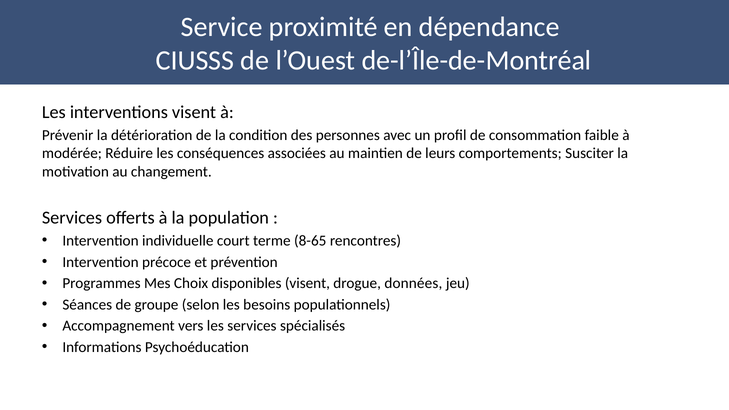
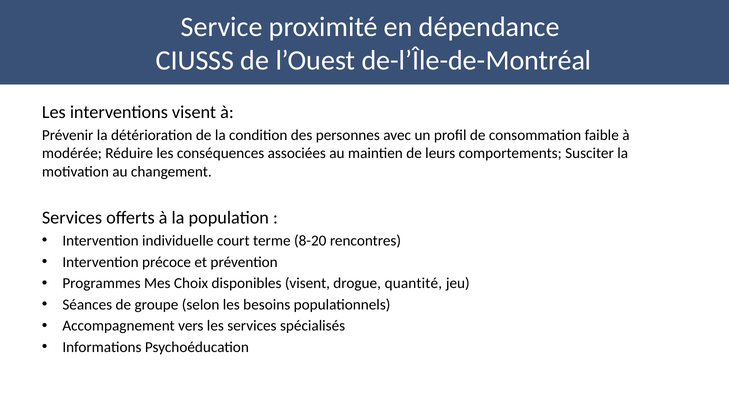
8-65: 8-65 -> 8-20 (310, 241)
données: données -> quantité (413, 283)
